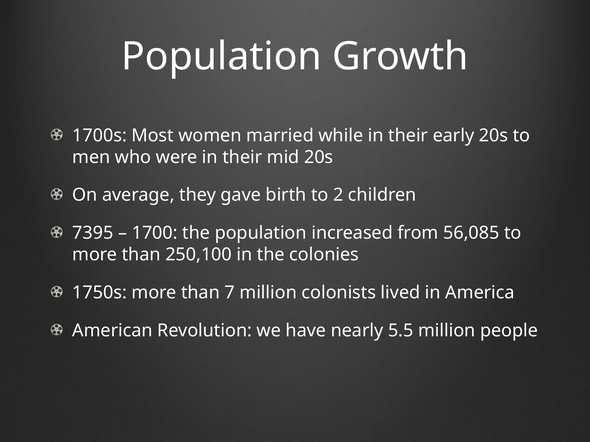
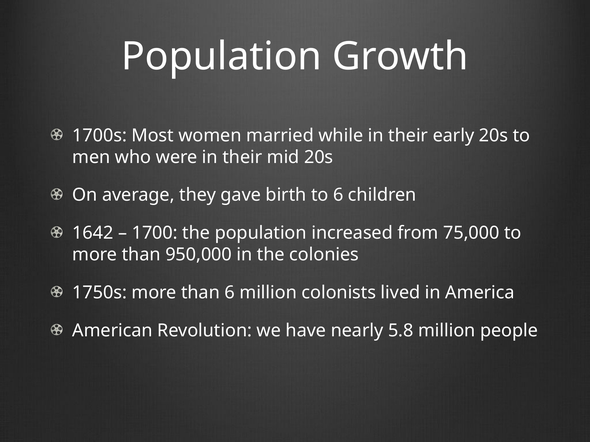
to 2: 2 -> 6 (338, 195)
7395: 7395 -> 1642 (93, 233)
56,085: 56,085 -> 75,000 (471, 233)
250,100: 250,100 -> 950,000 (199, 255)
than 7: 7 -> 6 (230, 293)
5.5: 5.5 -> 5.8 (401, 331)
